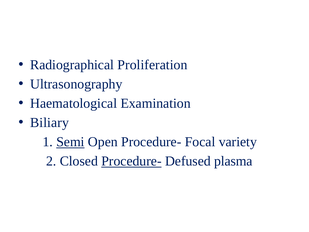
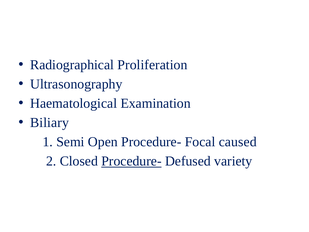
Semi underline: present -> none (70, 142)
variety: variety -> caused (238, 142)
plasma: plasma -> variety (233, 161)
